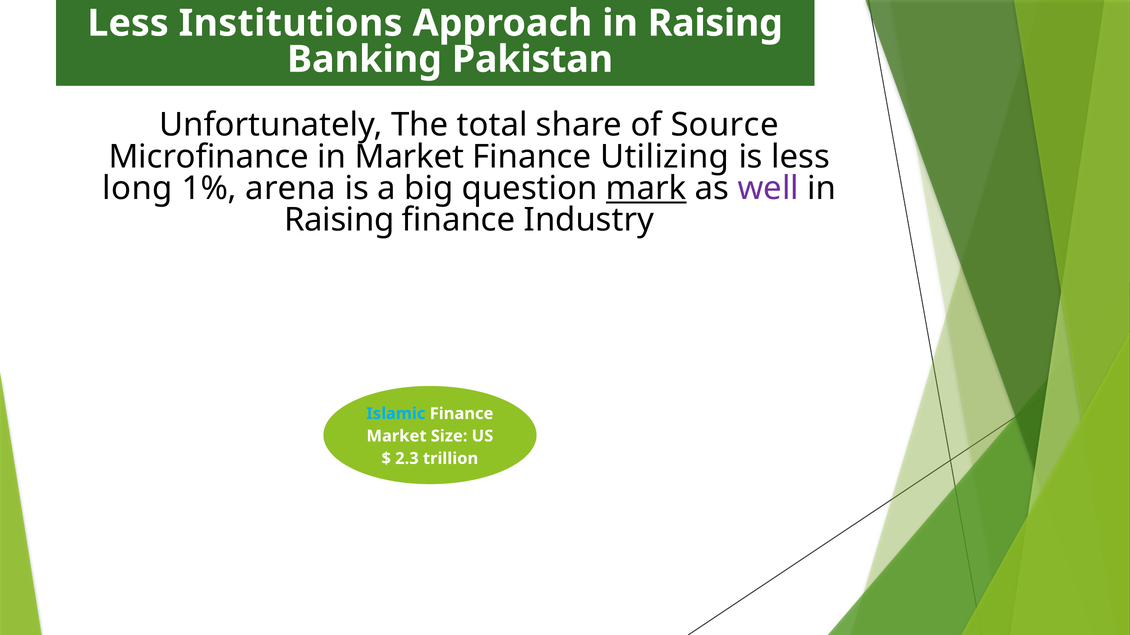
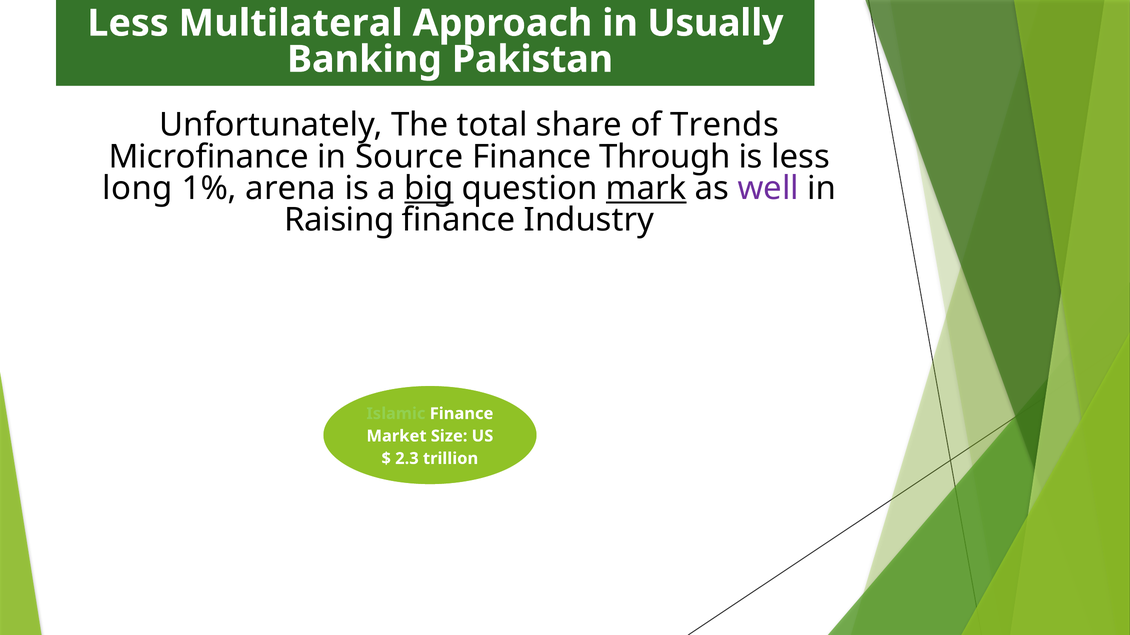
Institutions: Institutions -> Multilateral (291, 23)
Approach in Raising: Raising -> Usually (715, 23)
Source: Source -> Trends (725, 125)
in Market: Market -> Source (409, 157)
Utilizing: Utilizing -> Through (665, 157)
big underline: none -> present (429, 189)
Islamic colour: light blue -> light green (396, 414)
